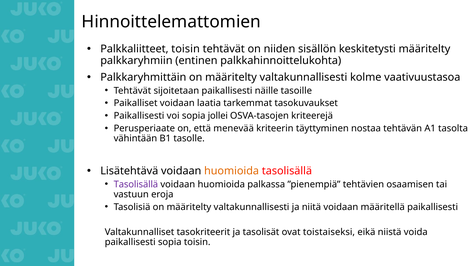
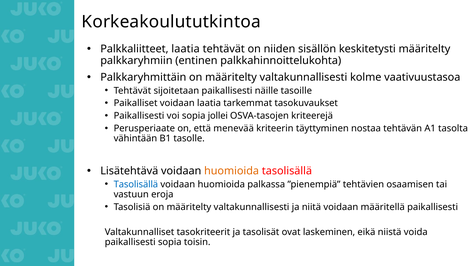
Hinnoittelemattomien: Hinnoittelemattomien -> Korkeakoulututkintoa (171, 22)
Palkkaliitteet toisin: toisin -> laatia (186, 49)
Tasolisällä colour: purple -> blue (136, 184)
toistaiseksi: toistaiseksi -> laskeminen (329, 232)
